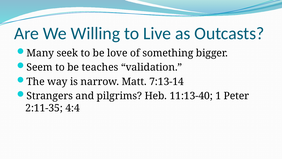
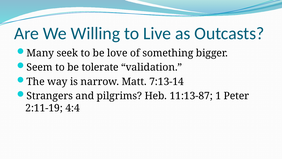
teaches: teaches -> tolerate (100, 67)
11:13-40: 11:13-40 -> 11:13-87 (191, 96)
2:11-35: 2:11-35 -> 2:11-19 (44, 108)
